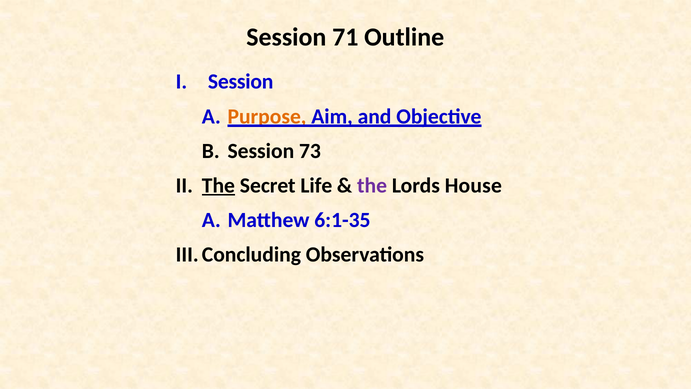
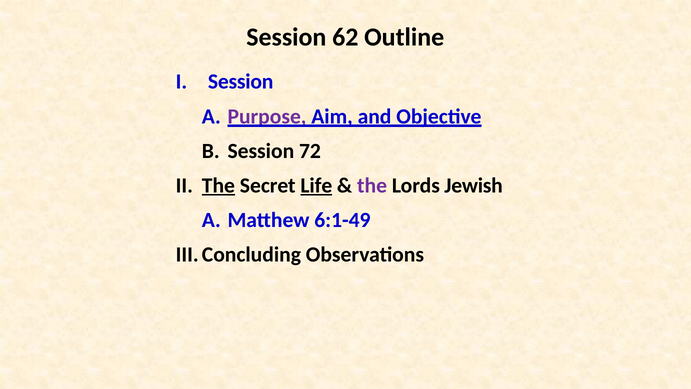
71: 71 -> 62 (345, 37)
Purpose colour: orange -> purple (267, 116)
73: 73 -> 72 (310, 151)
Life underline: none -> present (316, 185)
House: House -> Jewish (474, 185)
6:1-35: 6:1-35 -> 6:1-49 (342, 220)
